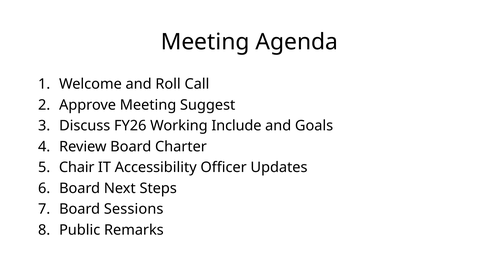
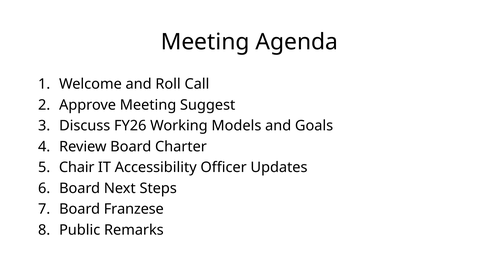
Include: Include -> Models (236, 126)
Sessions: Sessions -> Franzese (134, 210)
